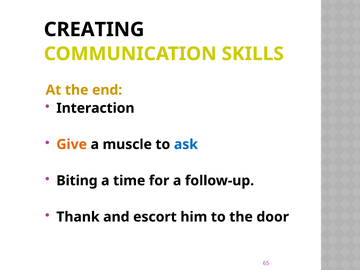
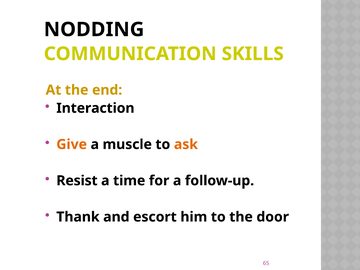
CREATING: CREATING -> NODDING (94, 30)
ask colour: blue -> orange (186, 144)
Biting: Biting -> Resist (77, 181)
